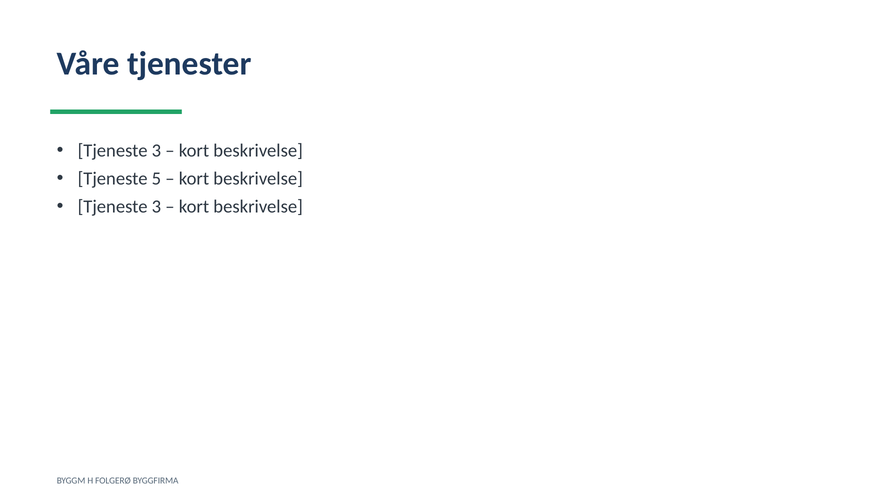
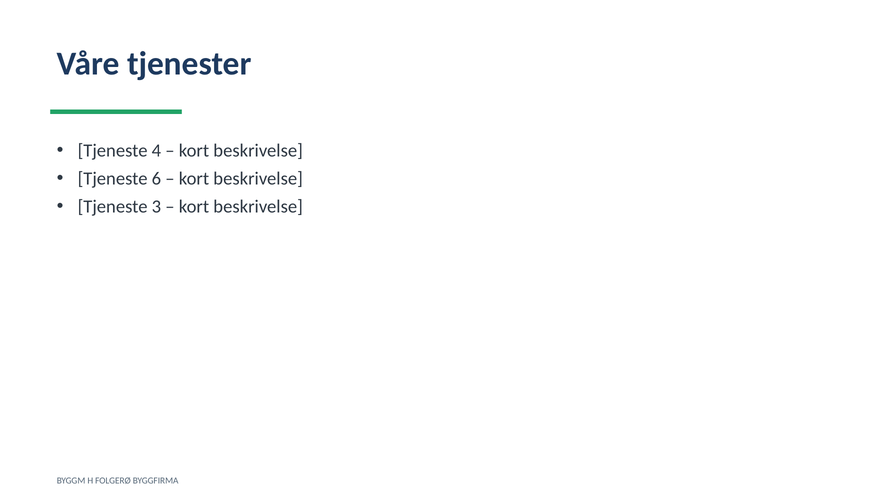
3: 3 -> 4 (156, 151)
5: 5 -> 6 (156, 179)
